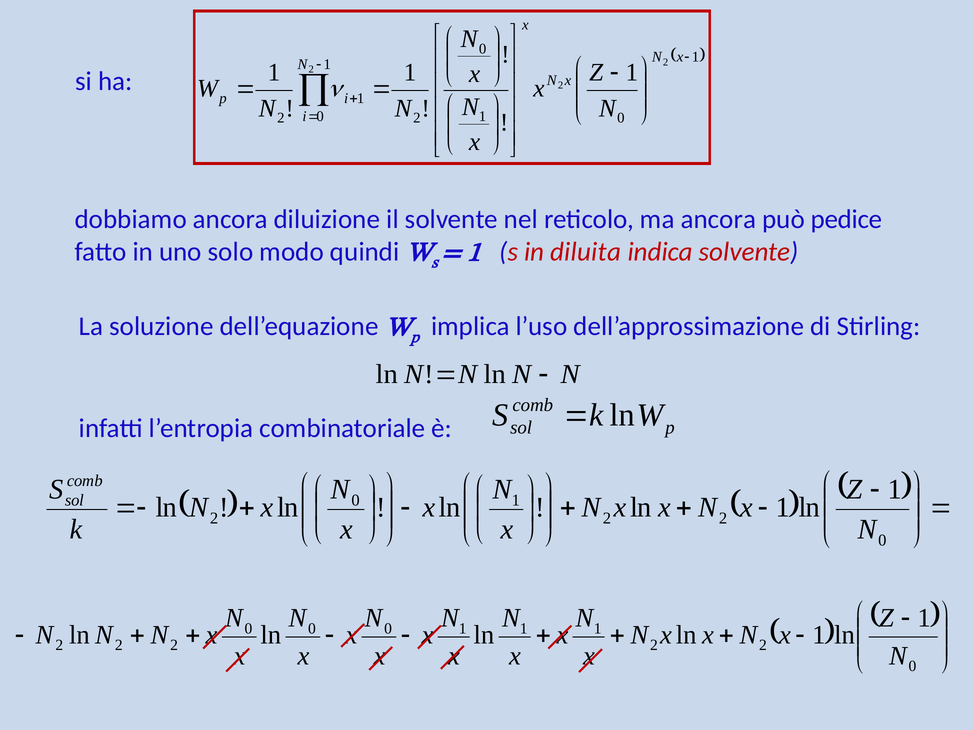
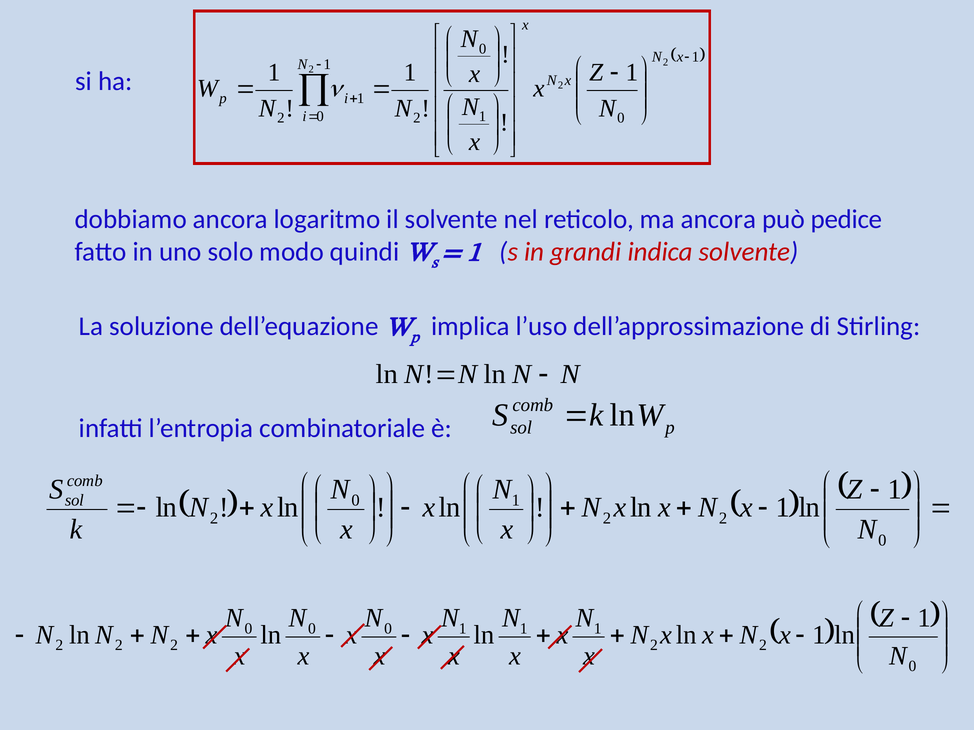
diluizione: diluizione -> logaritmo (327, 219)
diluita: diluita -> grandi (586, 252)
